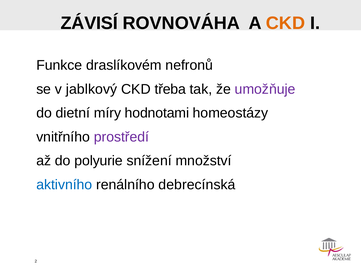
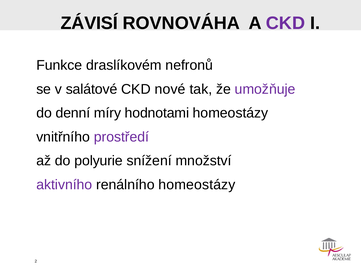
CKD colour: orange -> purple (286, 23)
jablkový: jablkový -> salátové (92, 89)
třeba: třeba -> nové (170, 89)
dietní: dietní -> denní (73, 113)
aktivního colour: blue -> purple (64, 185)
renálního debrecínská: debrecínská -> homeostázy (197, 185)
